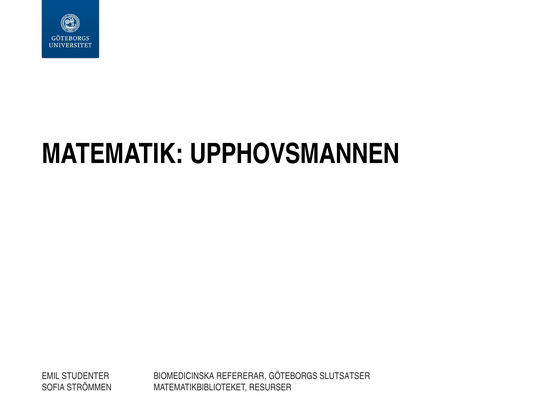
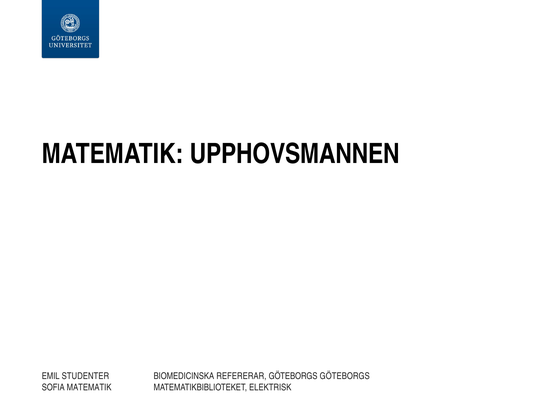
GÖTEBORGS SLUTSATSER: SLUTSATSER -> GÖTEBORGS (345, 376)
SOFIA STRÖMMEN: STRÖMMEN -> MATEMATIK (89, 388)
RESURSER: RESURSER -> ELEKTRISK (270, 388)
